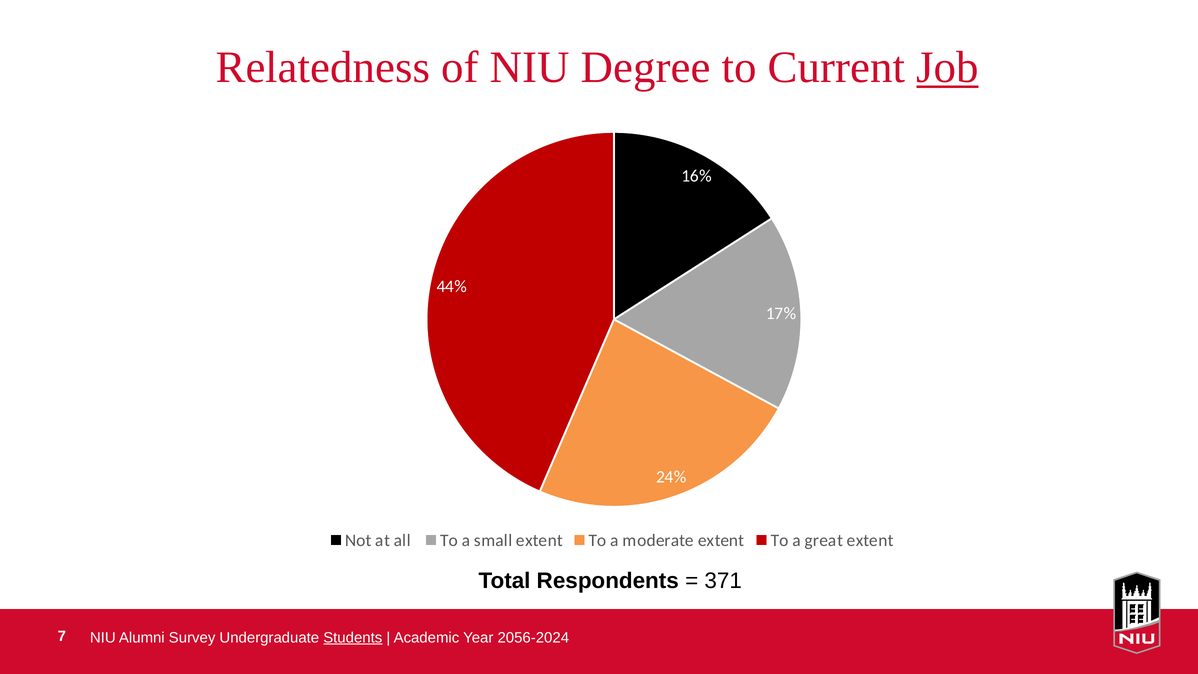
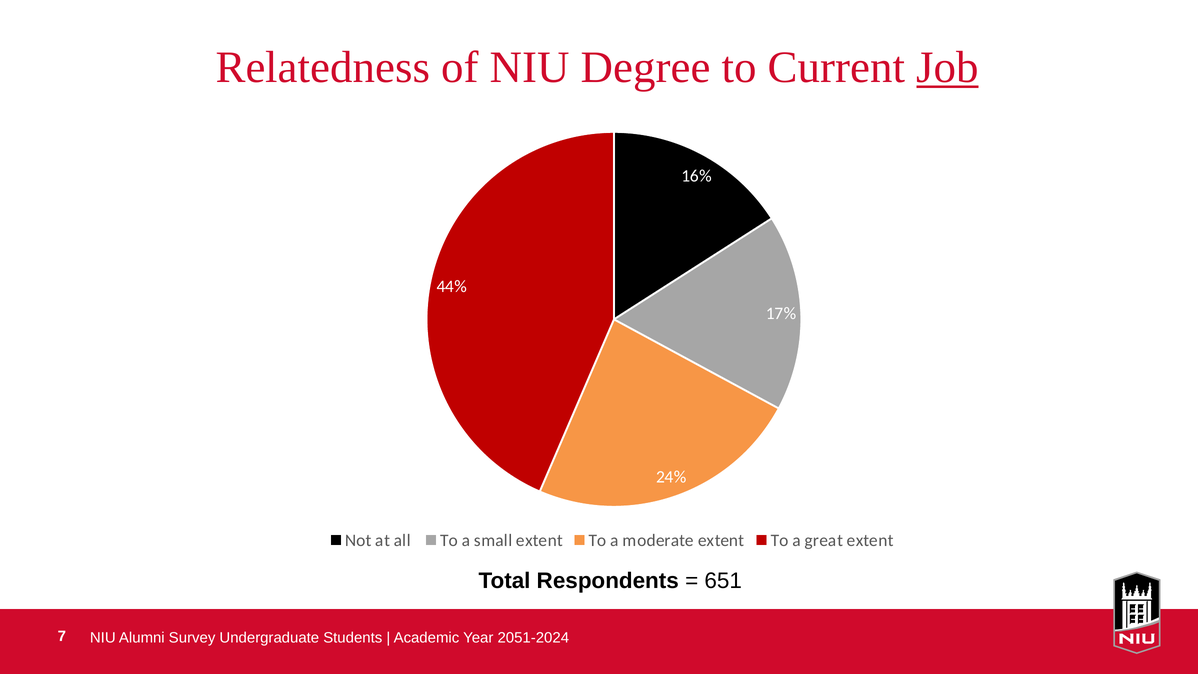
371: 371 -> 651 (723, 581)
Students underline: present -> none (353, 638)
2056-2024: 2056-2024 -> 2051-2024 (533, 638)
